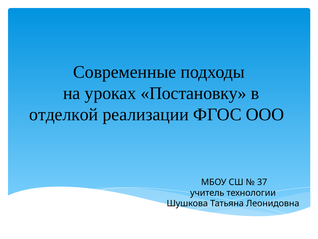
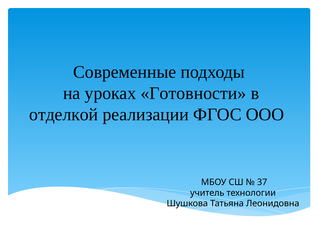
Постановку: Постановку -> Готовности (193, 93)
